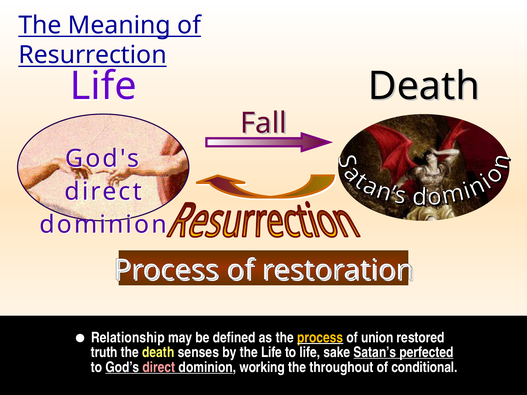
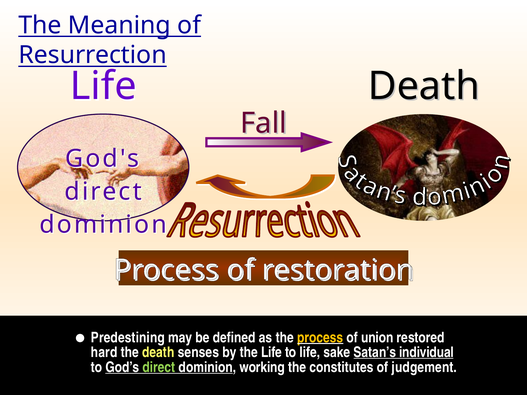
Relationship: Relationship -> Predestining (128, 338)
truth: truth -> hard (104, 353)
perfected: perfected -> individual (427, 353)
direct colour: pink -> light green (159, 368)
throughout: throughout -> constitutes (342, 368)
conditional: conditional -> judgement (424, 368)
